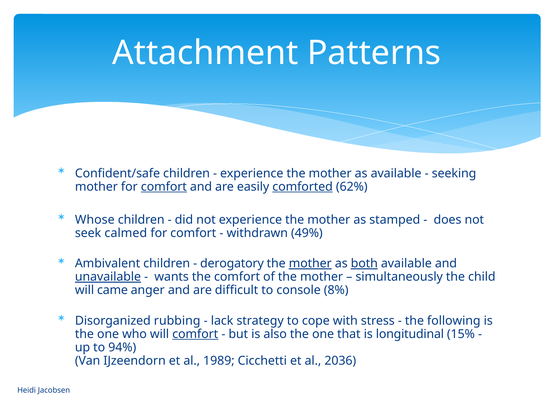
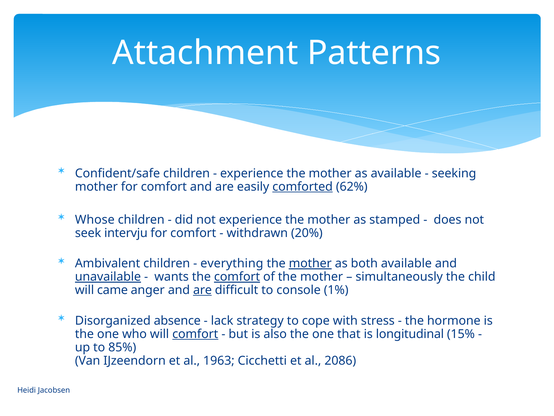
comfort underline: present -> none (164, 186)
calmed: calmed -> intervju (126, 233)
49%: 49% -> 20% (307, 233)
derogatory: derogatory -> everything (232, 263)
both underline: present -> none (364, 263)
comfort underline: none -> present (237, 277)
are underline: none -> present (203, 290)
8%: 8% -> 1% (336, 290)
rubbing: rubbing -> absence (177, 320)
following: following -> hormone (454, 320)
94%: 94% -> 85% (122, 347)
1989: 1989 -> 1963 (219, 360)
2036: 2036 -> 2086 (340, 360)
